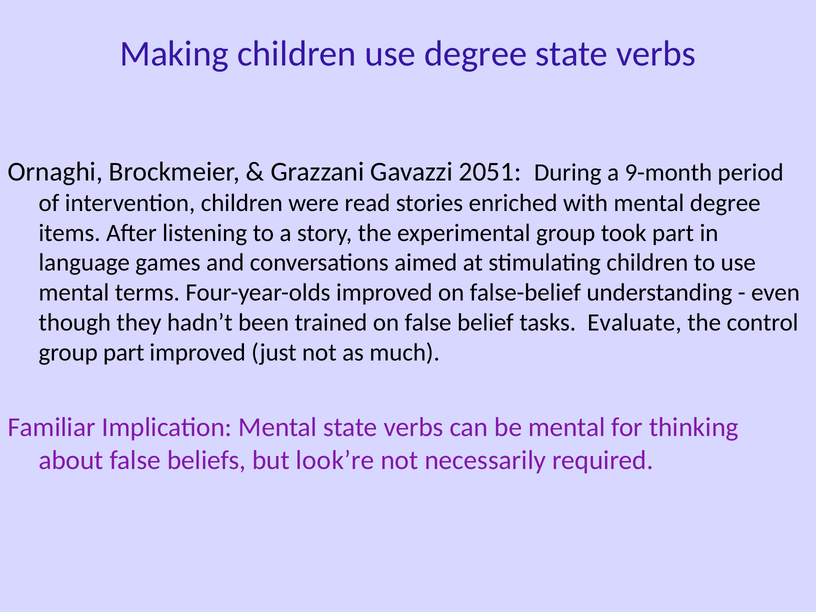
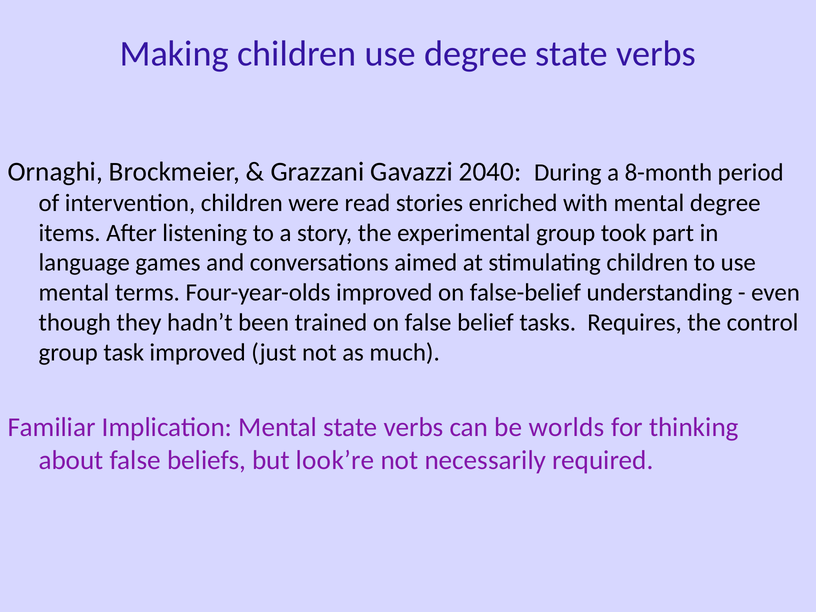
2051: 2051 -> 2040 (490, 172)
9-month: 9-month -> 8-month (668, 173)
Evaluate: Evaluate -> Requires (635, 323)
group part: part -> task (124, 352)
be mental: mental -> worlds (567, 427)
